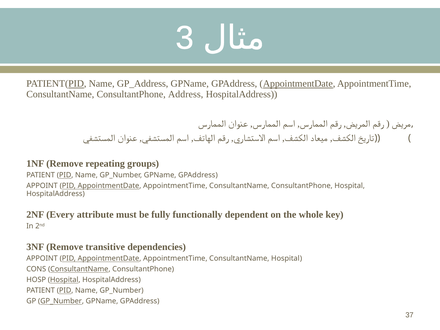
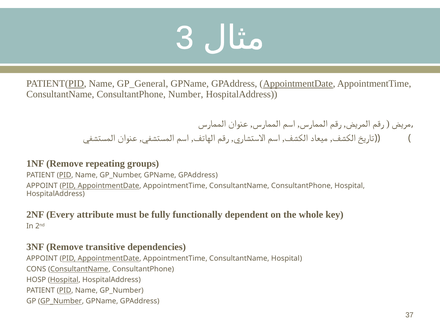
GP_Address: GP_Address -> GP_General (143, 84)
Address: Address -> Number (186, 94)
